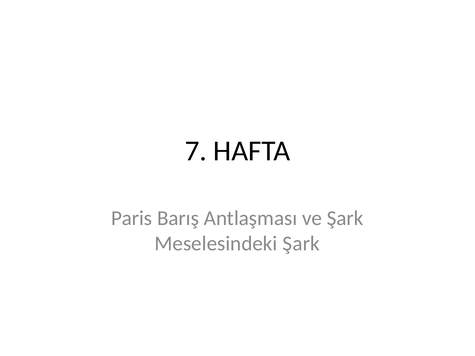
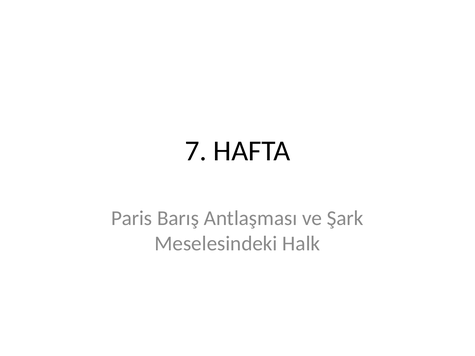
Meselesindeki Şark: Şark -> Halk (301, 244)
